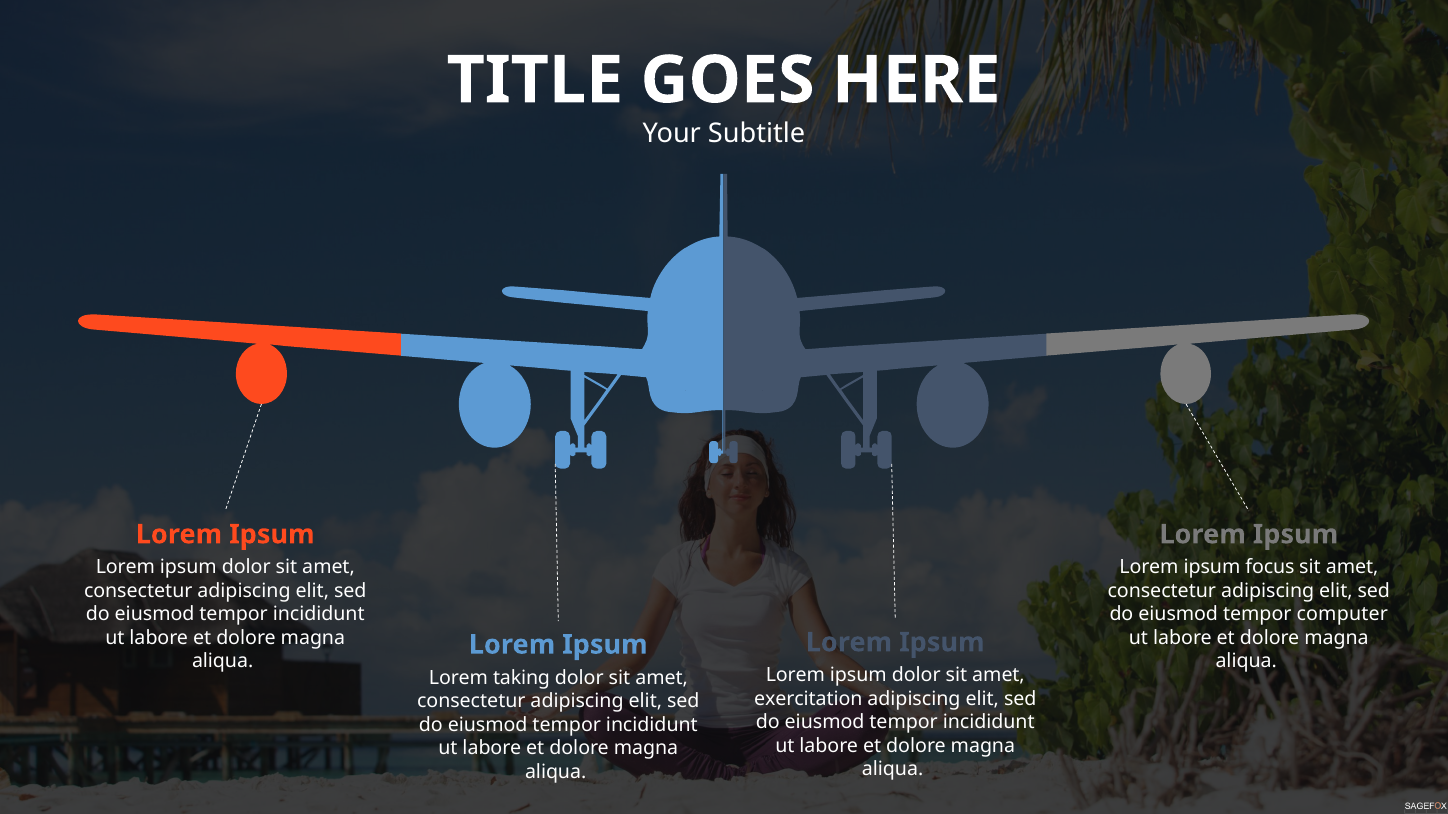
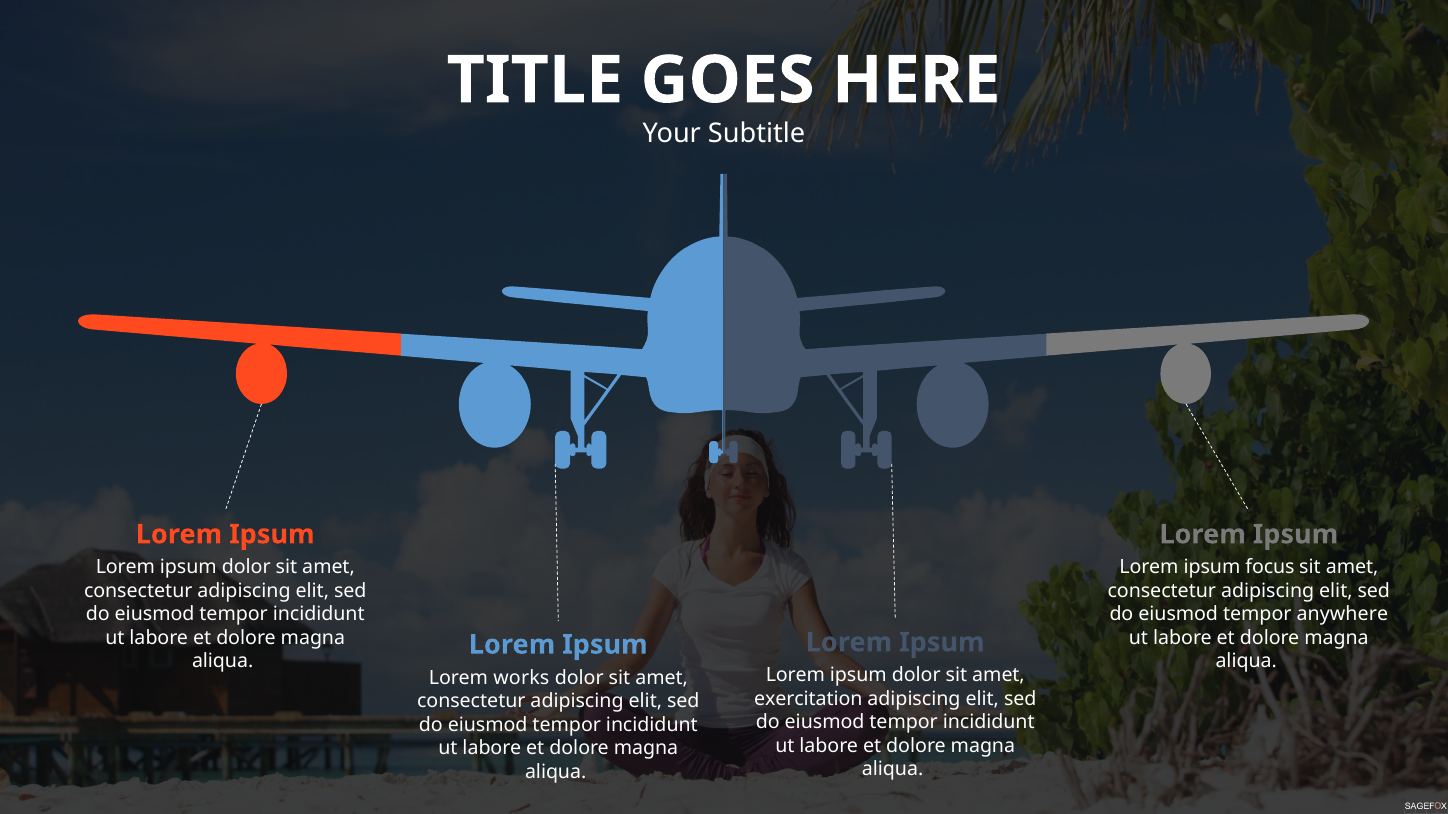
computer: computer -> anywhere (1342, 615)
taking: taking -> works (521, 678)
